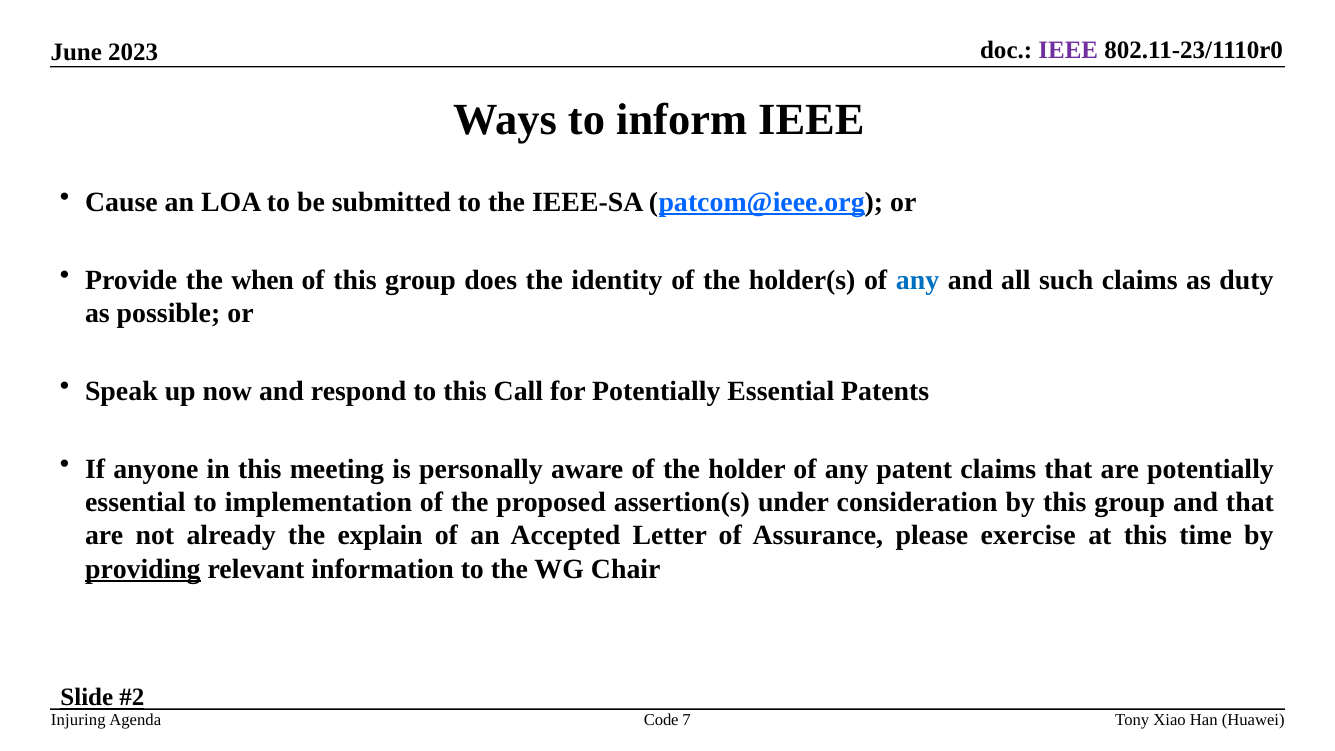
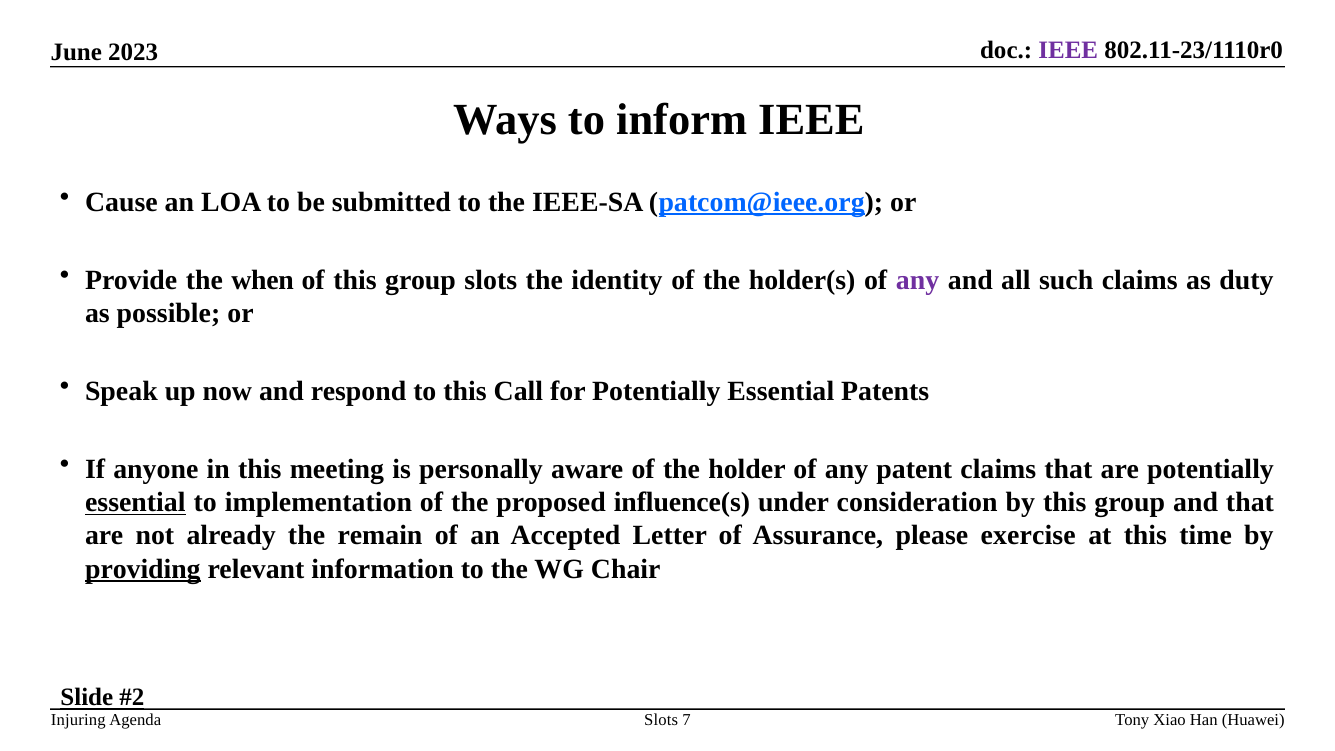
group does: does -> slots (491, 280)
any colour: blue -> purple (918, 280)
essential underline: none -> present (135, 502)
assertion(s: assertion(s -> influence(s (682, 502)
explain: explain -> remain (380, 536)
Code: Code -> Slots (661, 720)
